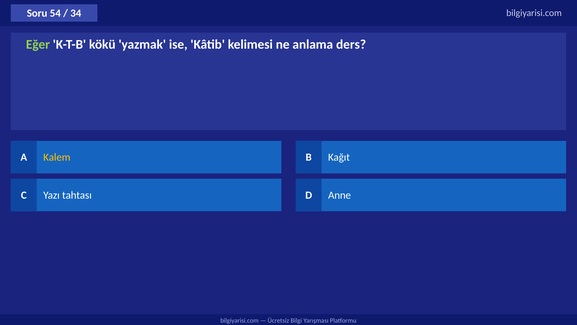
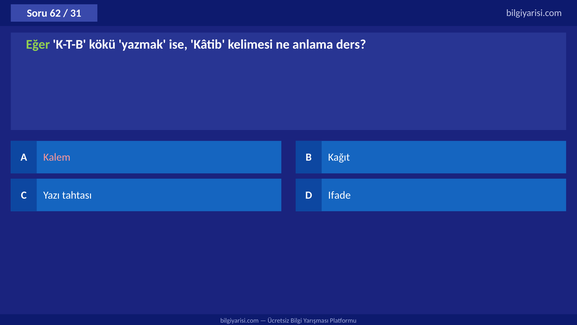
54: 54 -> 62 (55, 13)
34: 34 -> 31 (76, 13)
Kalem colour: yellow -> pink (57, 157)
Anne: Anne -> Ifade (339, 195)
